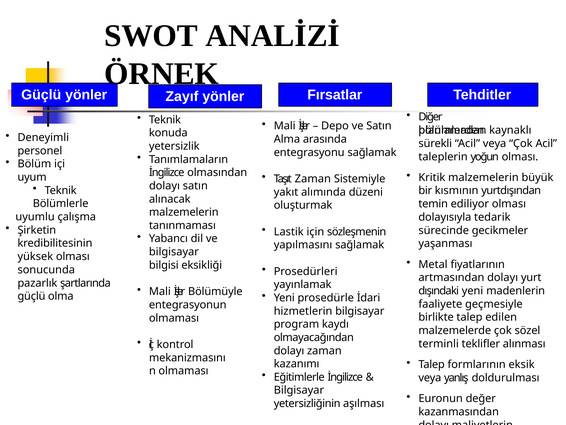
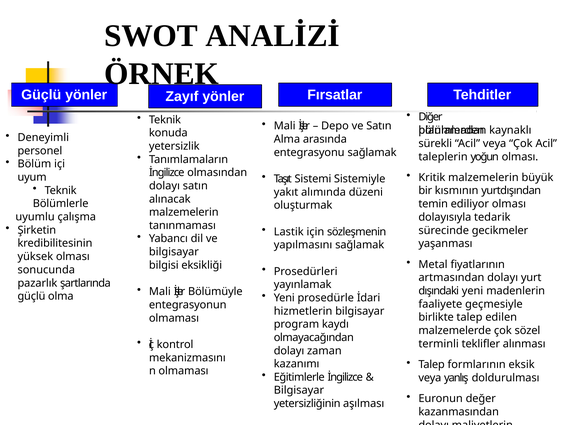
Taşıt Zaman: Zaman -> Sistemi (313, 179)
